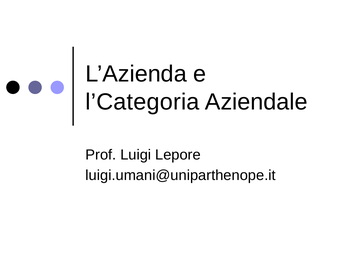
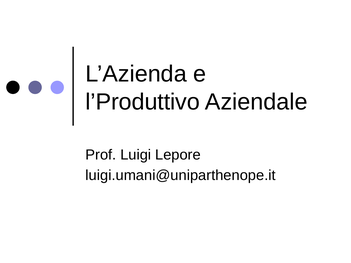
l’Categoria: l’Categoria -> l’Produttivo (143, 102)
